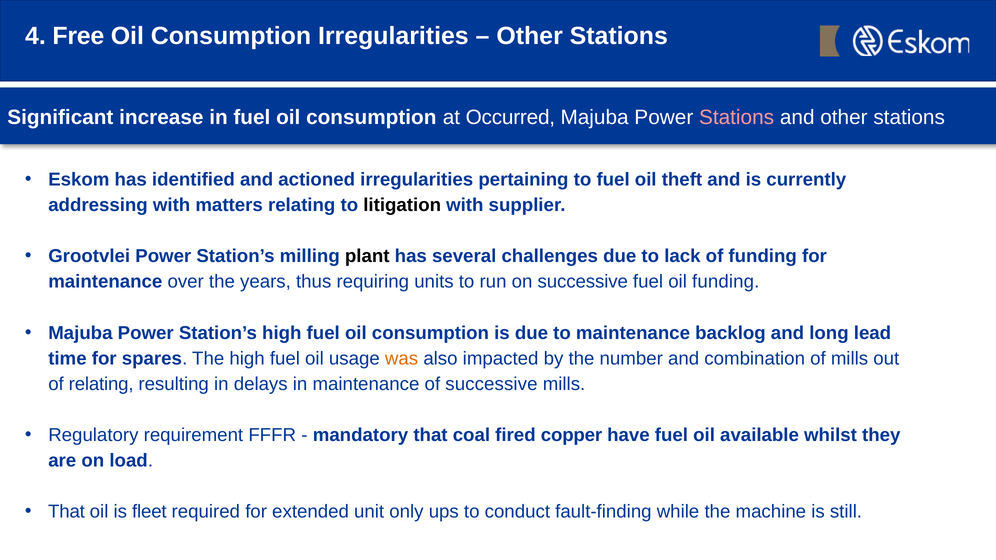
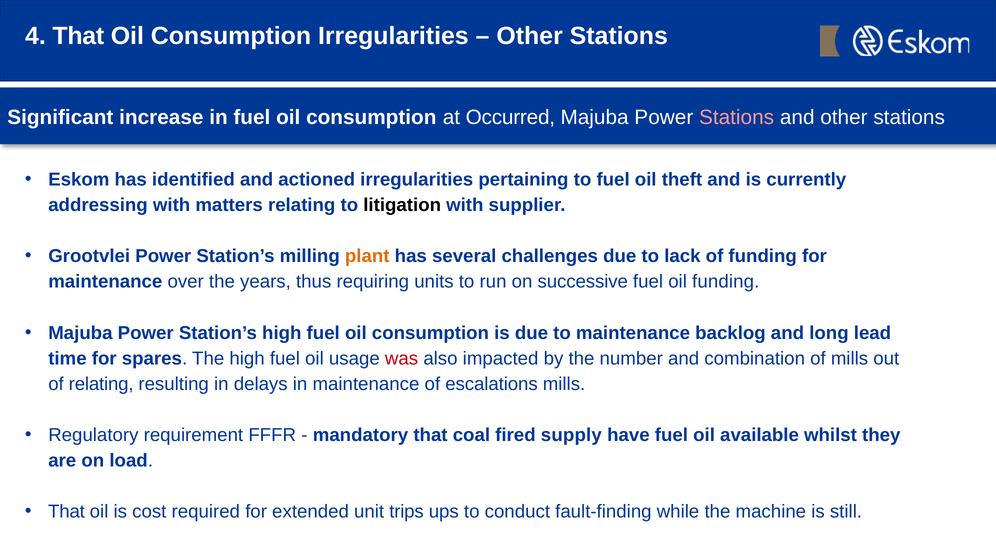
4 Free: Free -> That (78, 36)
plant colour: black -> orange (367, 256)
was colour: orange -> red (402, 359)
of successive: successive -> escalations (492, 384)
copper: copper -> supply (571, 435)
fleet: fleet -> cost (149, 512)
only: only -> trips (407, 512)
